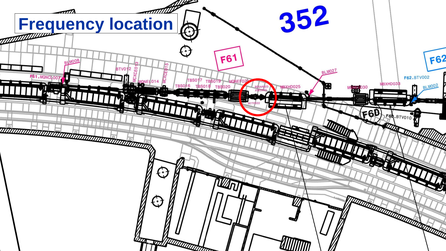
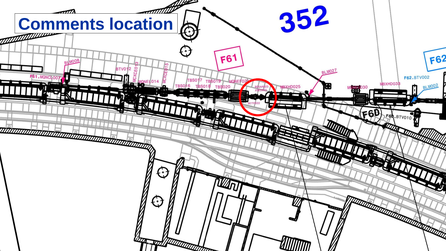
Frequency: Frequency -> Comments (61, 24)
